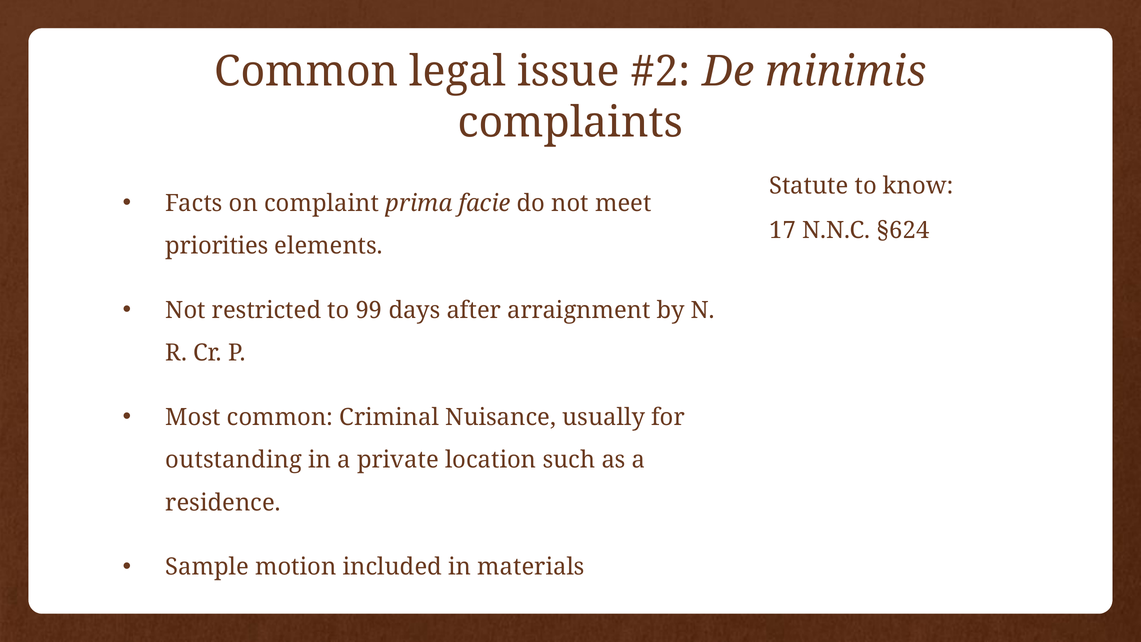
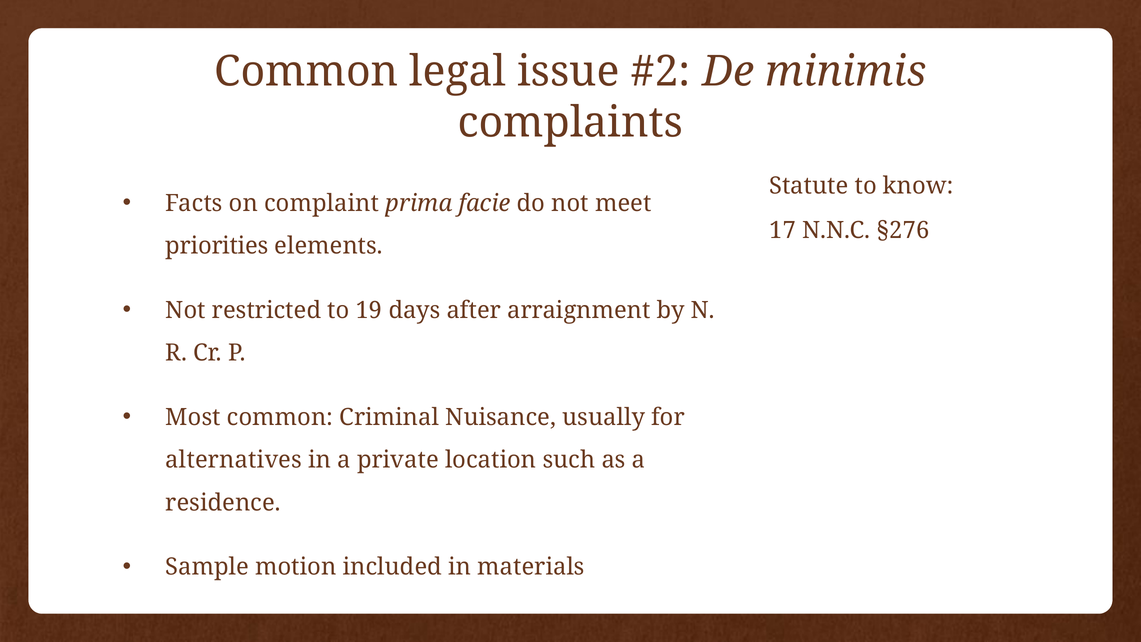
§624: §624 -> §276 (903, 230)
99: 99 -> 19 (369, 310)
outstanding: outstanding -> alternatives (234, 460)
